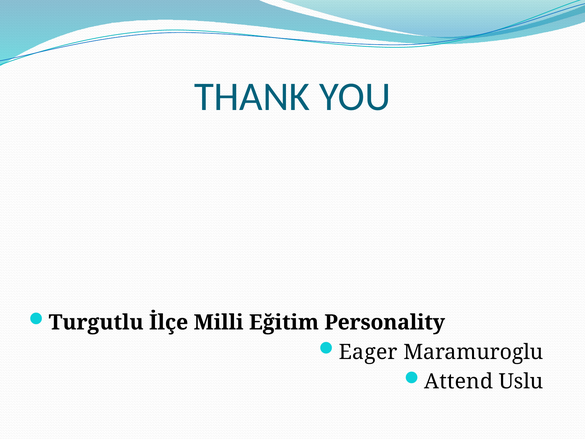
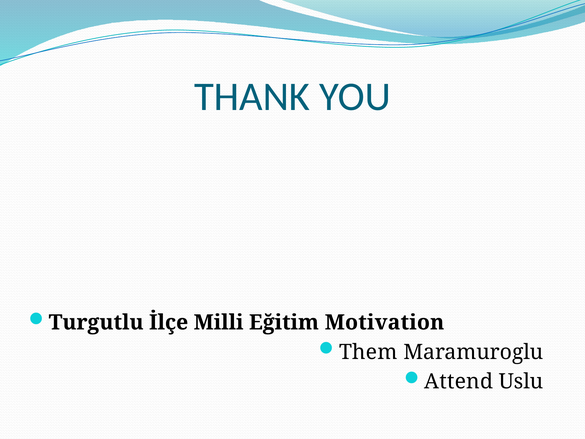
Personality: Personality -> Motivation (384, 322)
Eager: Eager -> Them (368, 352)
